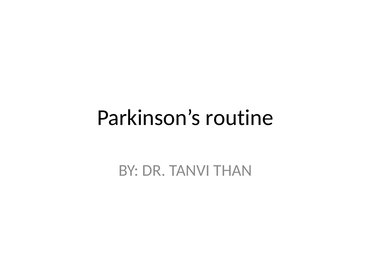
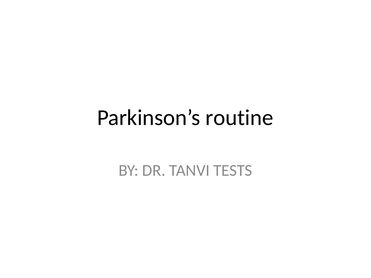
THAN: THAN -> TESTS (233, 171)
